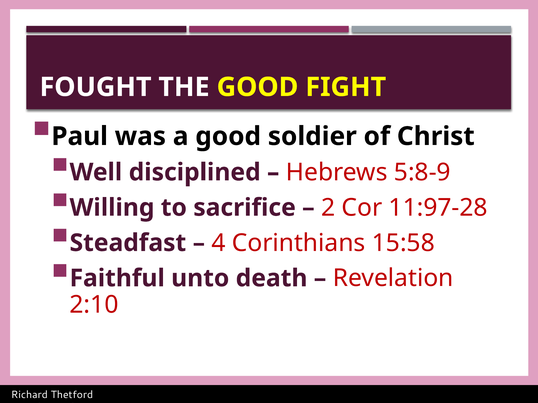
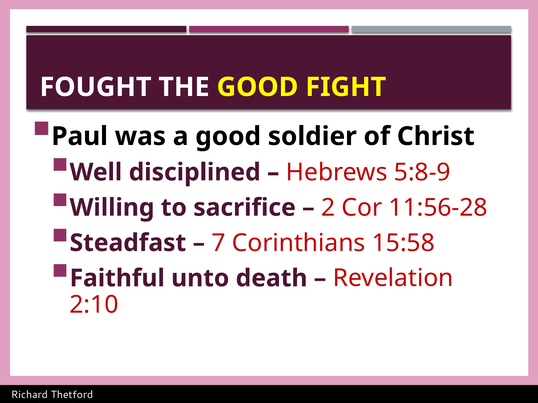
11:97-28: 11:97-28 -> 11:56-28 (438, 208)
4: 4 -> 7 (218, 243)
